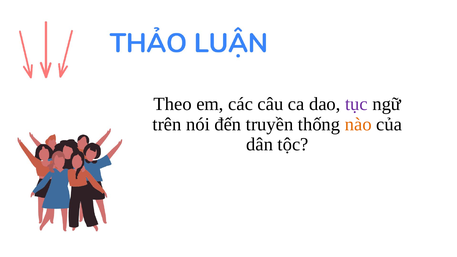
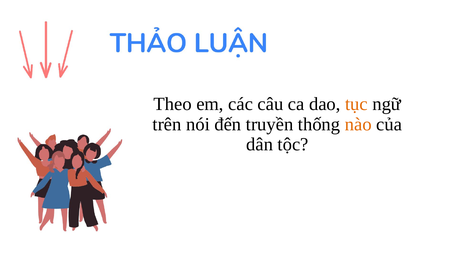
tục colour: purple -> orange (356, 104)
